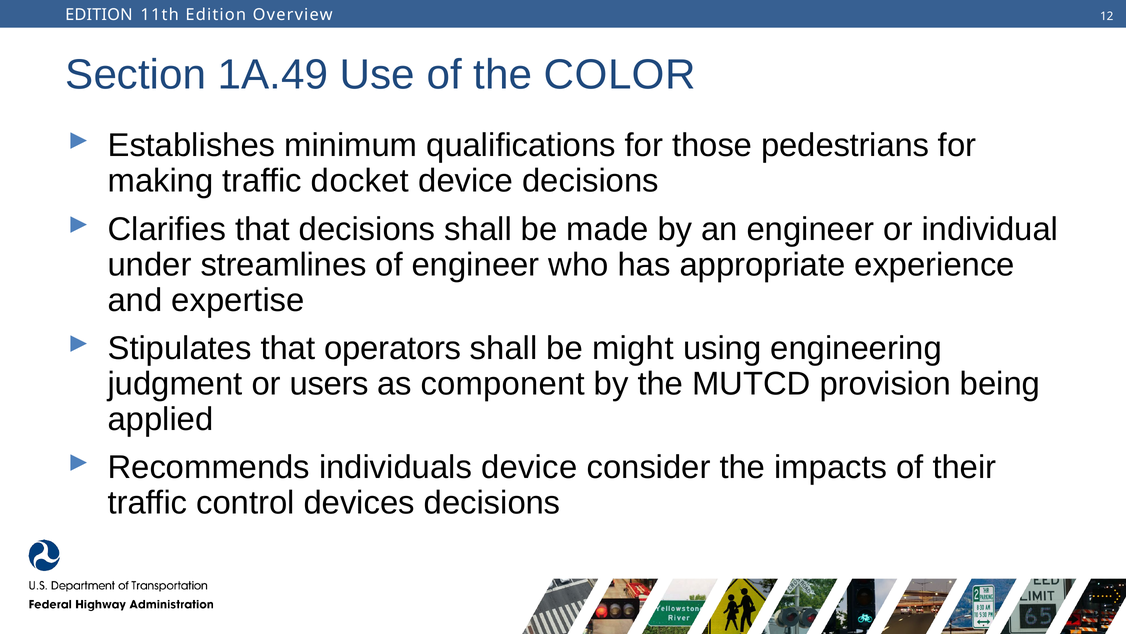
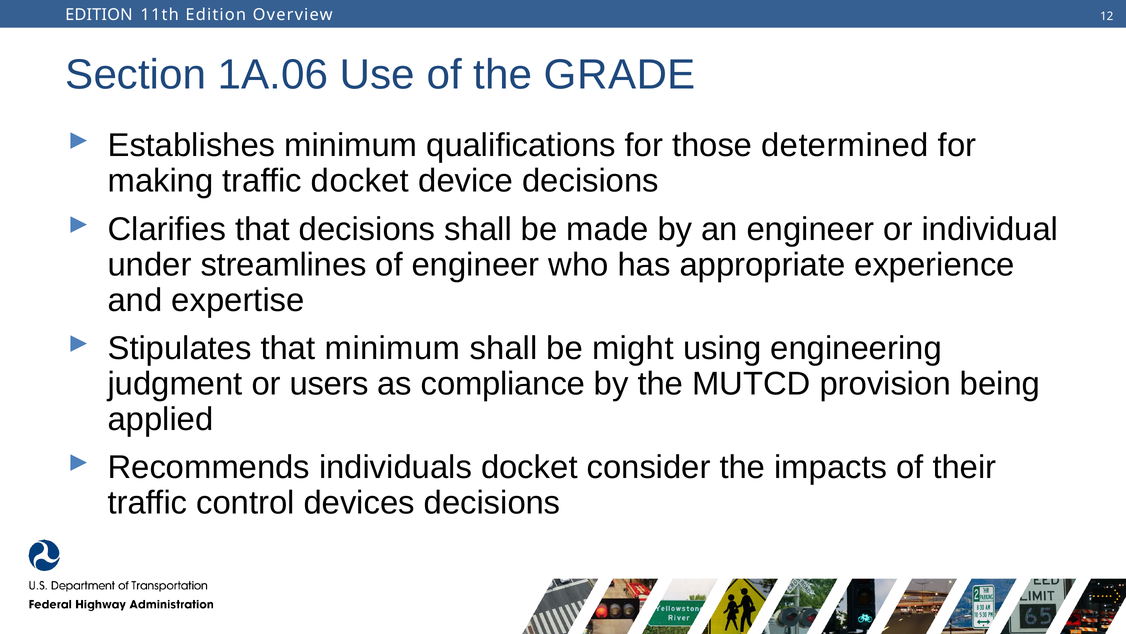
1A.49: 1A.49 -> 1A.06 (273, 75)
COLOR: COLOR -> GRADE (620, 75)
pedestrians: pedestrians -> determined (845, 145)
that operators: operators -> minimum (392, 348)
component: component -> compliance (503, 384)
individuals device: device -> docket (529, 467)
